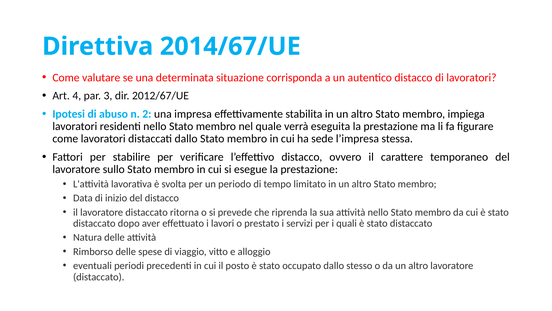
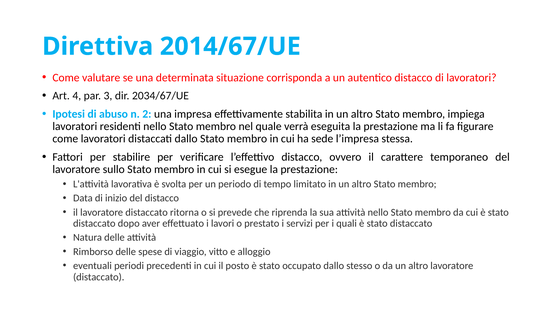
2012/67/UE: 2012/67/UE -> 2034/67/UE (160, 96)
